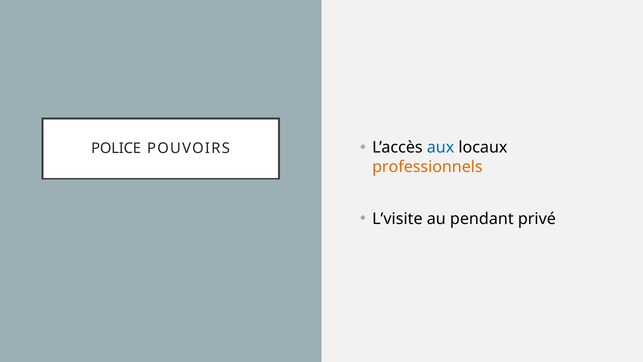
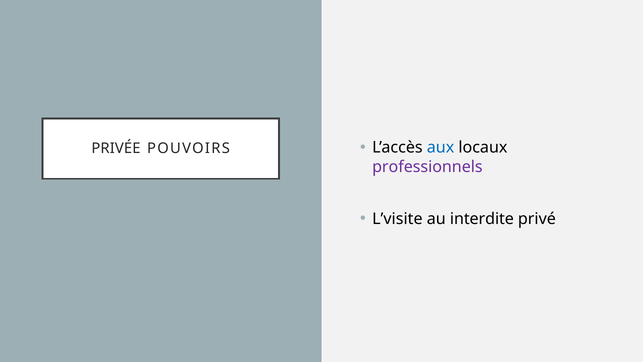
POLICE: POLICE -> PRIVÉE (116, 148)
professionnels colour: orange -> purple (427, 167)
pendant: pendant -> interdite (482, 219)
